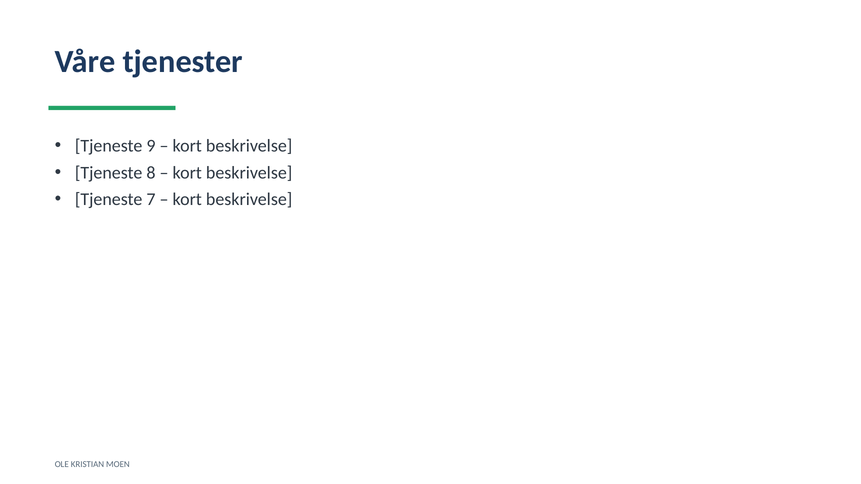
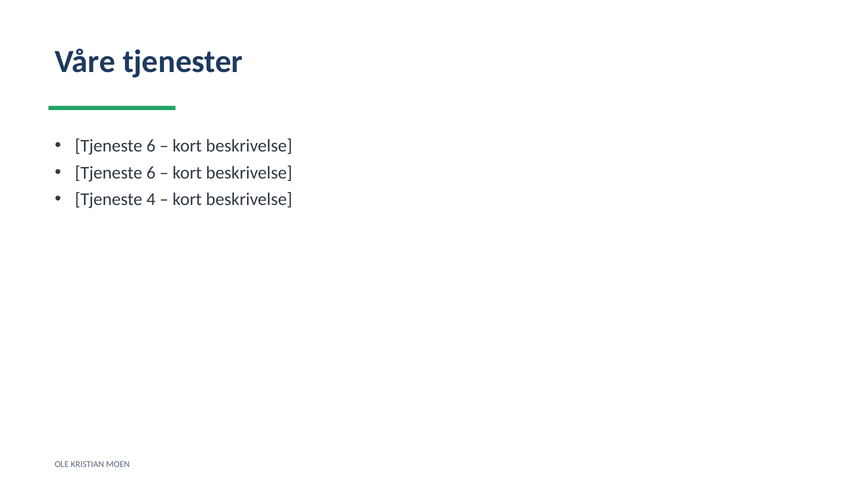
9: 9 -> 6 (151, 146)
8: 8 -> 6 (151, 173)
7: 7 -> 4 (151, 200)
